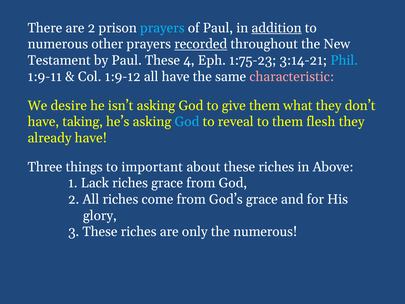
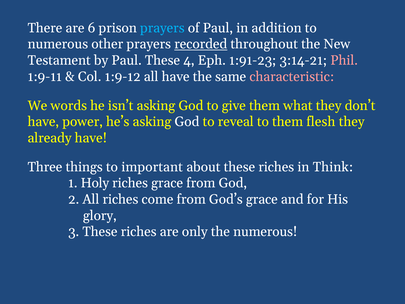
are 2: 2 -> 6 (92, 28)
addition underline: present -> none (277, 28)
1:75-23: 1:75-23 -> 1:91-23 (253, 60)
Phil colour: light blue -> pink (344, 60)
desire: desire -> words (69, 106)
taking: taking -> power (83, 122)
God colour: light blue -> white (187, 122)
Above: Above -> Think (333, 167)
Lack: Lack -> Holy (95, 183)
